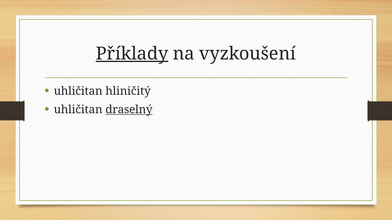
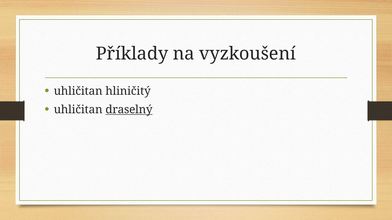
Příklady underline: present -> none (132, 54)
